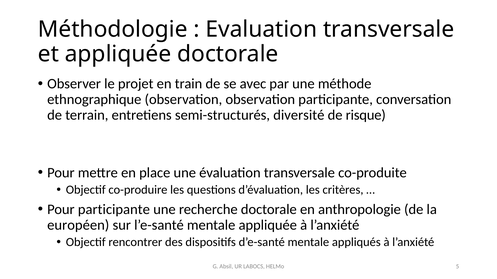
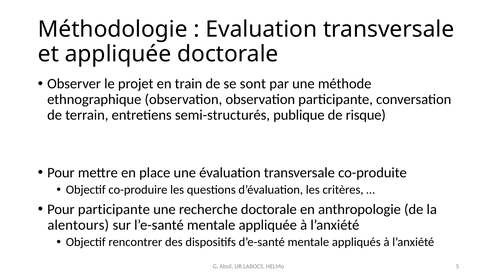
avec: avec -> sont (253, 84)
diversité: diversité -> publique (299, 115)
européen: européen -> alentours (78, 226)
